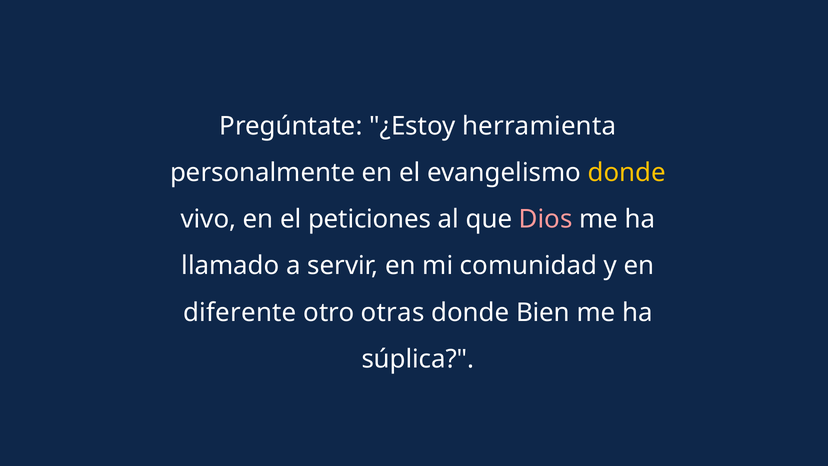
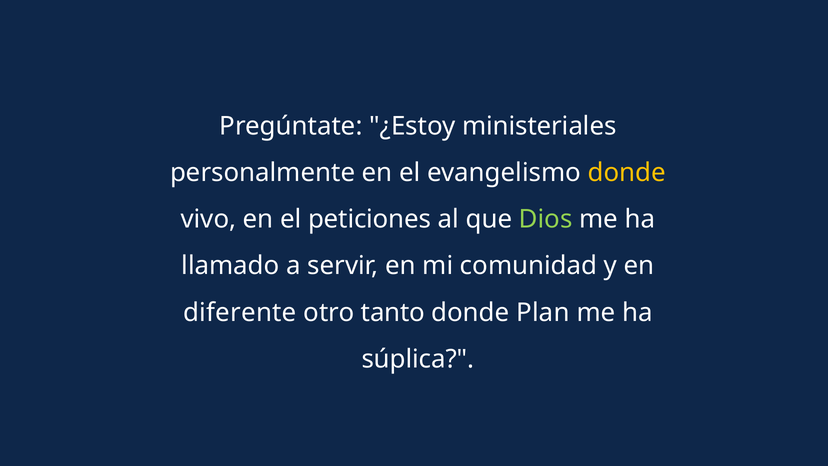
herramienta: herramienta -> ministeriales (539, 126)
Dios colour: pink -> light green (546, 219)
otras: otras -> tanto (393, 312)
Bien: Bien -> Plan (543, 312)
